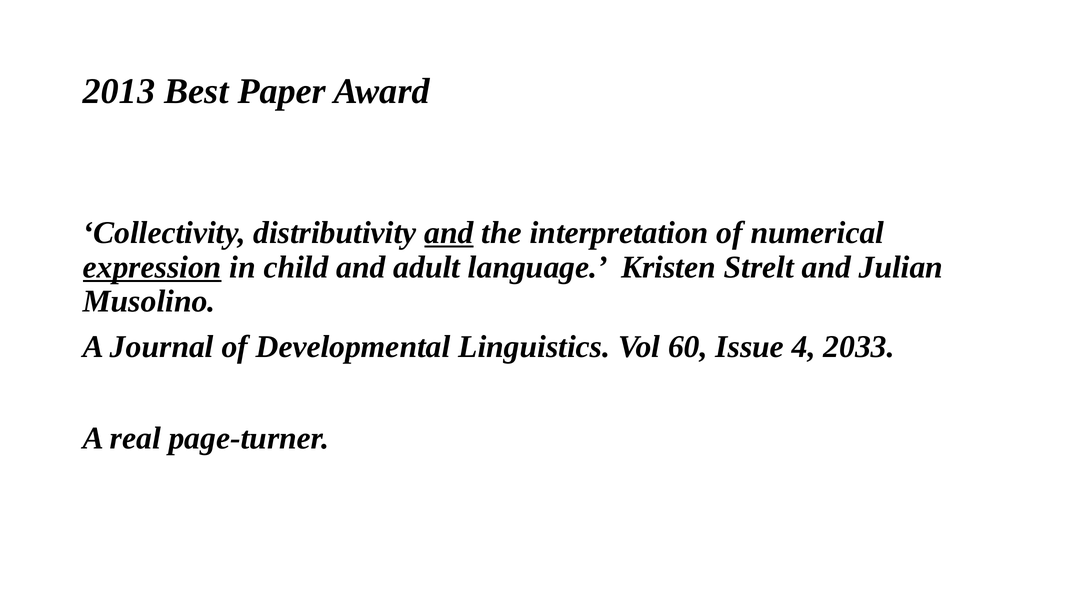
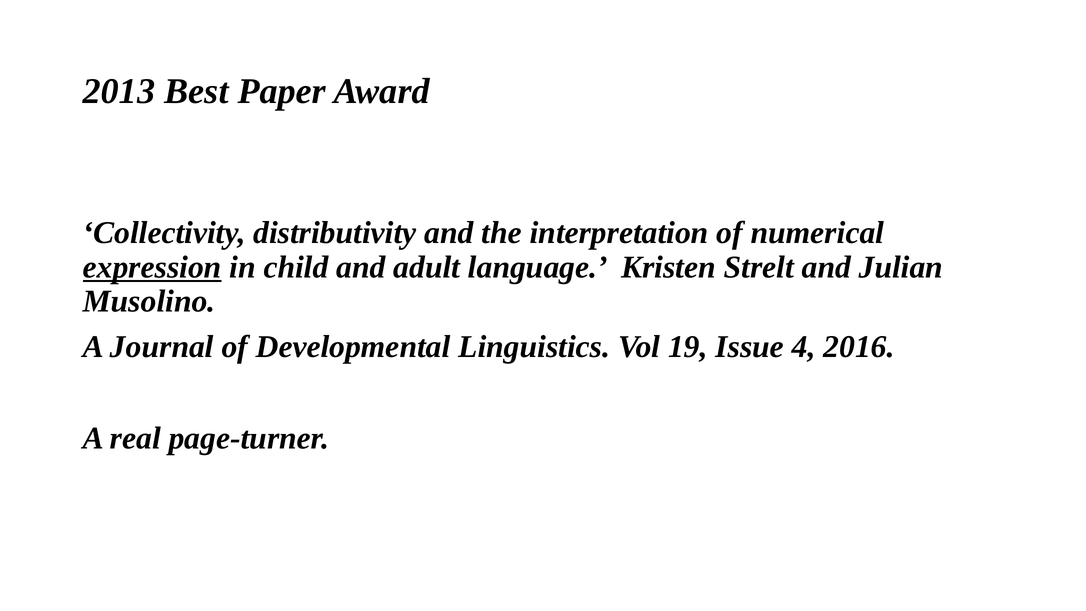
and underline: present -> none (449, 233)
60: 60 -> 19 (688, 347)
2033: 2033 -> 2016 (859, 347)
